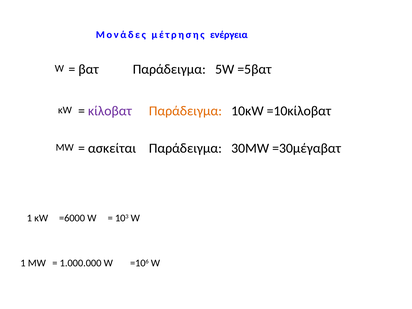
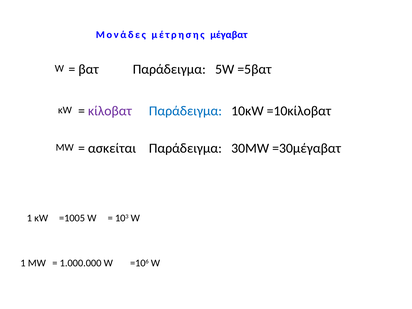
ενέργεια: ενέργεια -> μέγαβατ (229, 35)
Παράδειγμα colour: orange -> blue (185, 111)
=6000: =6000 -> =1005 (72, 218)
